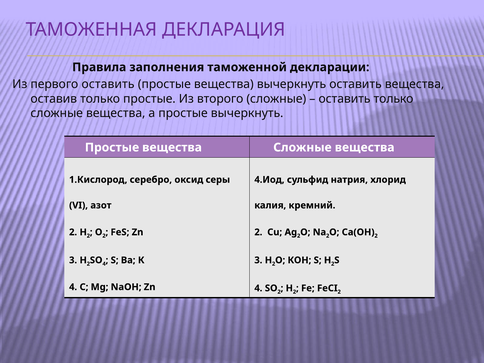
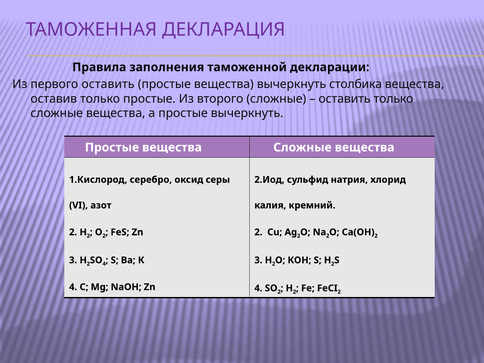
вычеркнуть оставить: оставить -> столбика (356, 84)
4.Иод: 4.Иод -> 2.Иод (269, 180)
